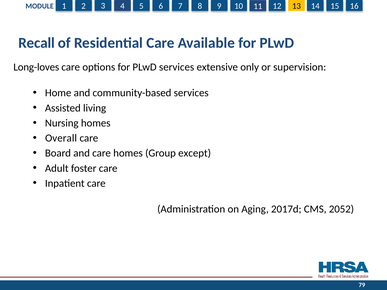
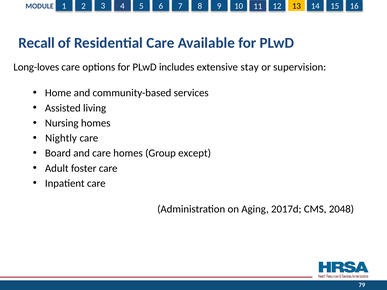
PLwD services: services -> includes (177, 67)
only: only -> stay (250, 67)
Overall: Overall -> Nightly (61, 138)
2052: 2052 -> 2048 (341, 209)
